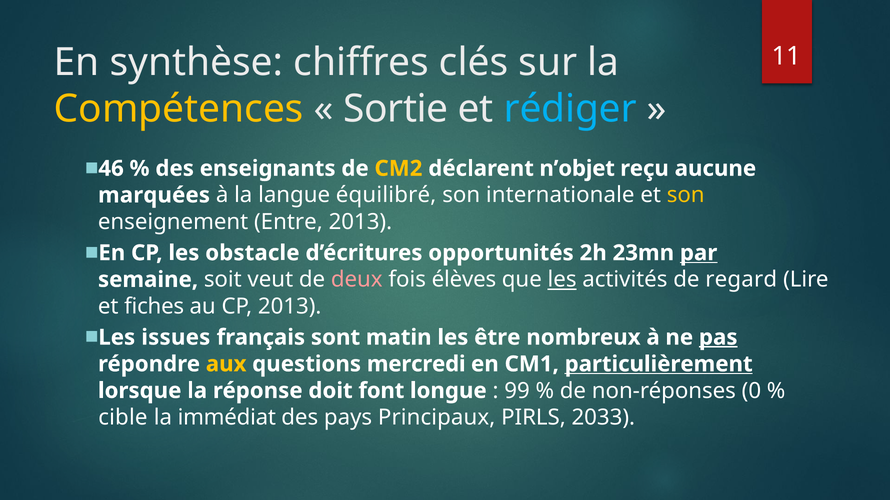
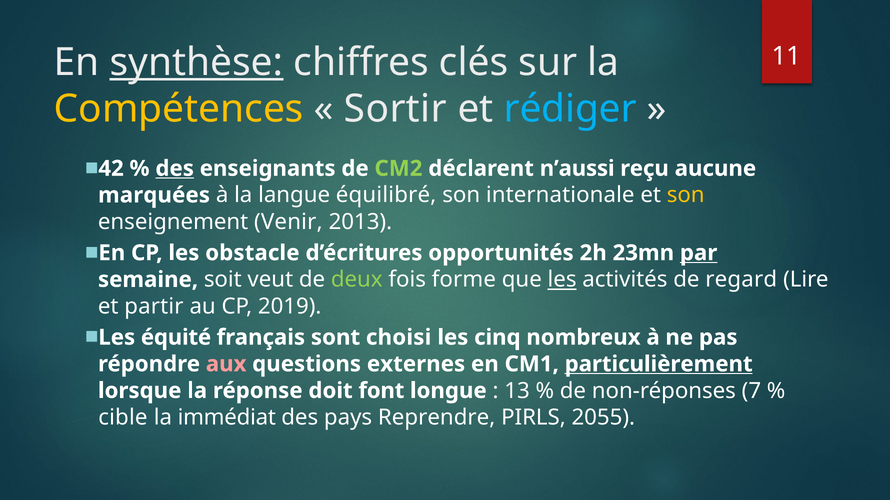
synthèse underline: none -> present (196, 62)
Sortie: Sortie -> Sortir (395, 109)
46: 46 -> 42 (111, 169)
des underline: none -> present (175, 169)
CM2 colour: yellow -> light green (398, 169)
n’objet: n’objet -> n’aussi (577, 169)
Entre: Entre -> Venir (288, 222)
deux colour: pink -> light green (357, 280)
élèves: élèves -> forme (464, 280)
fiches: fiches -> partir (154, 307)
CP 2013: 2013 -> 2019 (290, 307)
issues: issues -> équité (176, 338)
matin: matin -> choisi (399, 338)
être: être -> cinq (497, 338)
pas underline: present -> none (718, 338)
aux colour: yellow -> pink (226, 364)
mercredi: mercredi -> externes (416, 364)
99: 99 -> 13 (517, 391)
0: 0 -> 7 (751, 391)
Principaux: Principaux -> Reprendre (437, 418)
2033: 2033 -> 2055 (603, 418)
